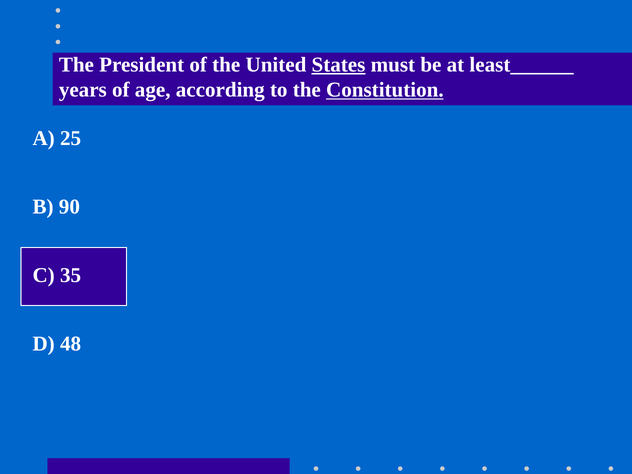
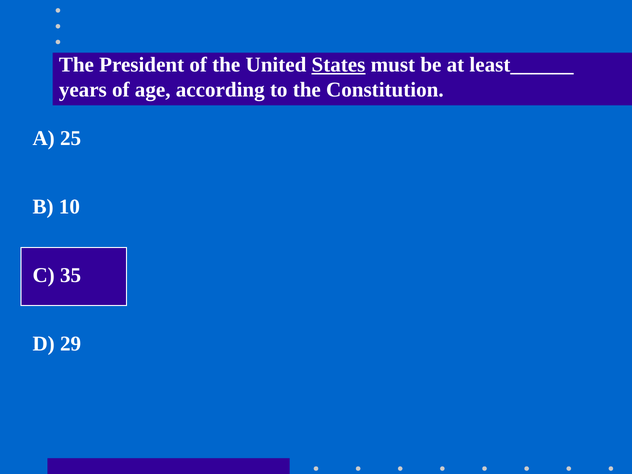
Constitution underline: present -> none (385, 90)
90: 90 -> 10 (69, 207)
48: 48 -> 29 (71, 344)
